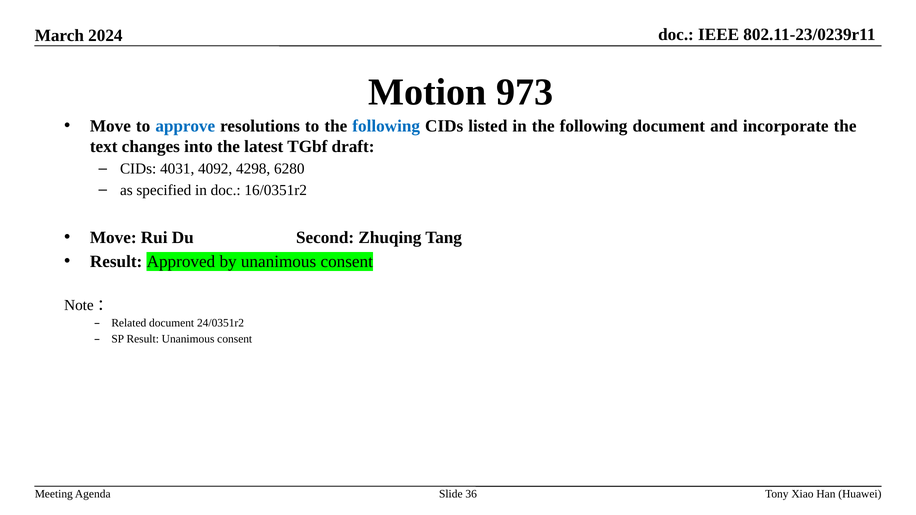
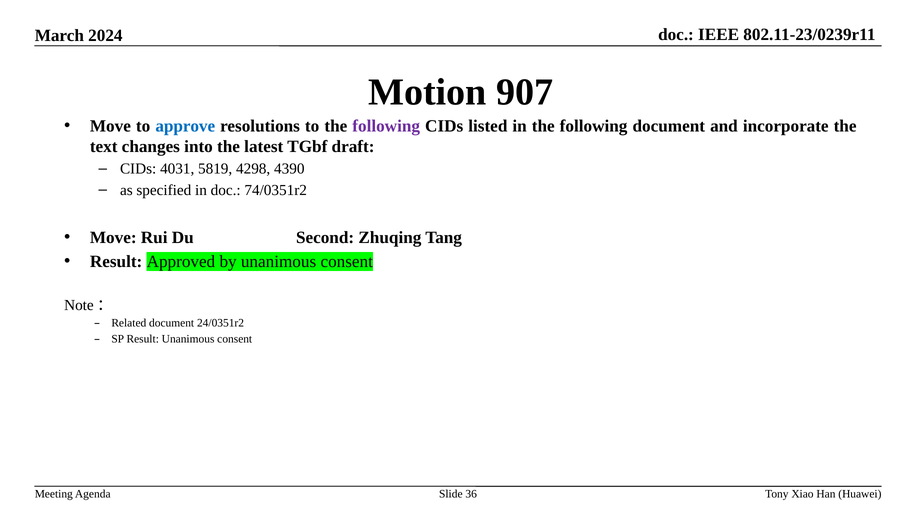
973: 973 -> 907 (525, 92)
following colour: blue -> purple (386, 126)
4092: 4092 -> 5819 (215, 169)
6280: 6280 -> 4390 (289, 169)
16/0351r2: 16/0351r2 -> 74/0351r2 (276, 190)
